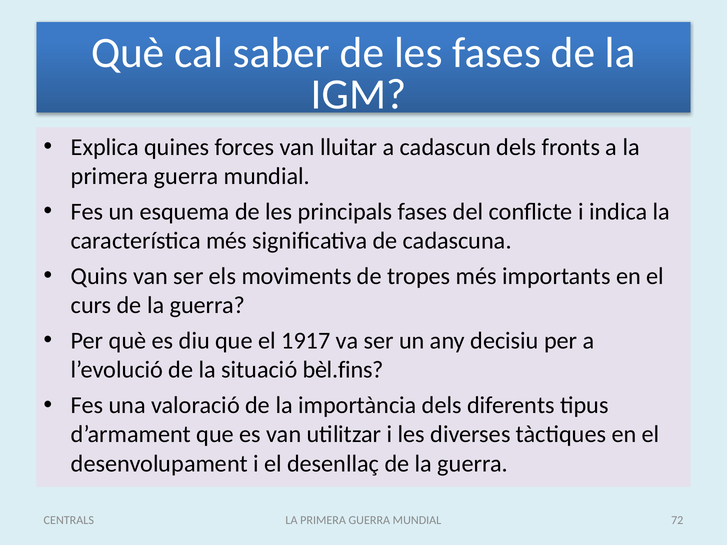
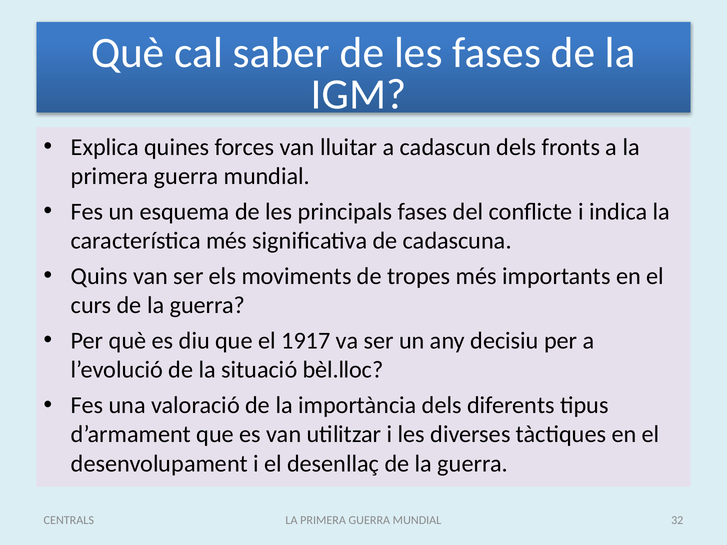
bèl.fins: bèl.fins -> bèl.lloc (343, 370)
72: 72 -> 32 (677, 521)
